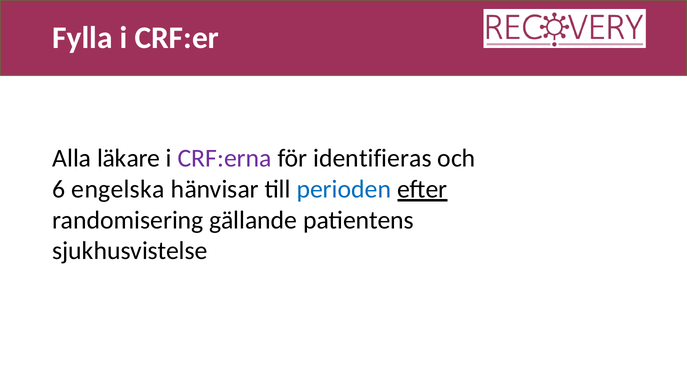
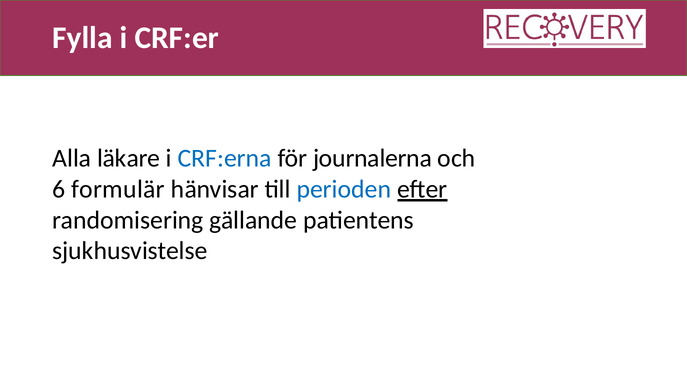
CRF:erna colour: purple -> blue (225, 158)
identifieras: identifieras -> journalerna (373, 158)
engelska: engelska -> formulär (118, 189)
